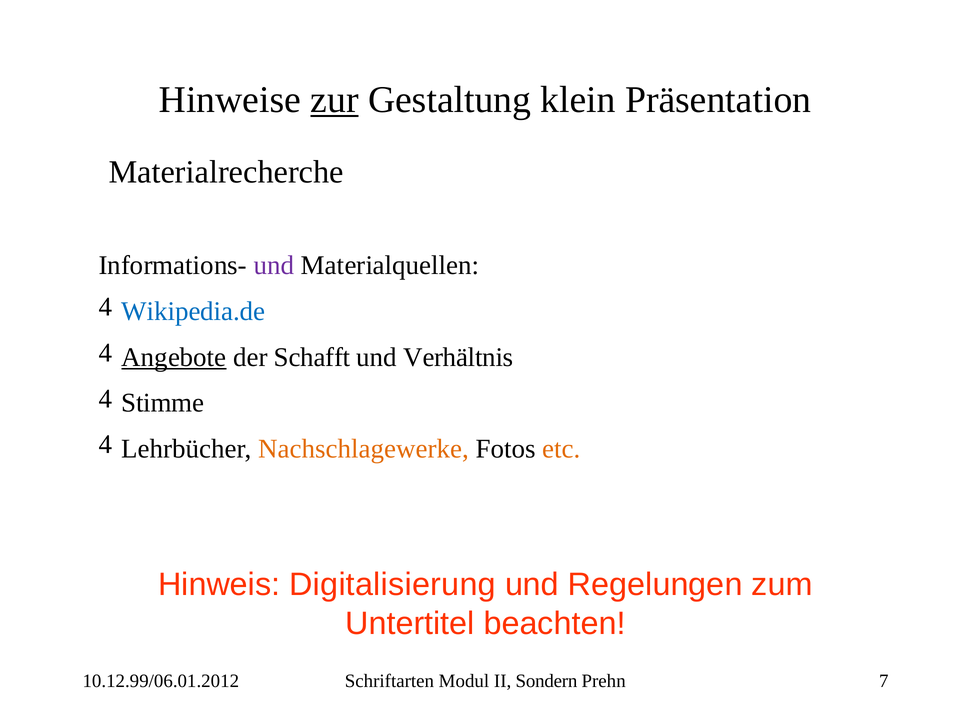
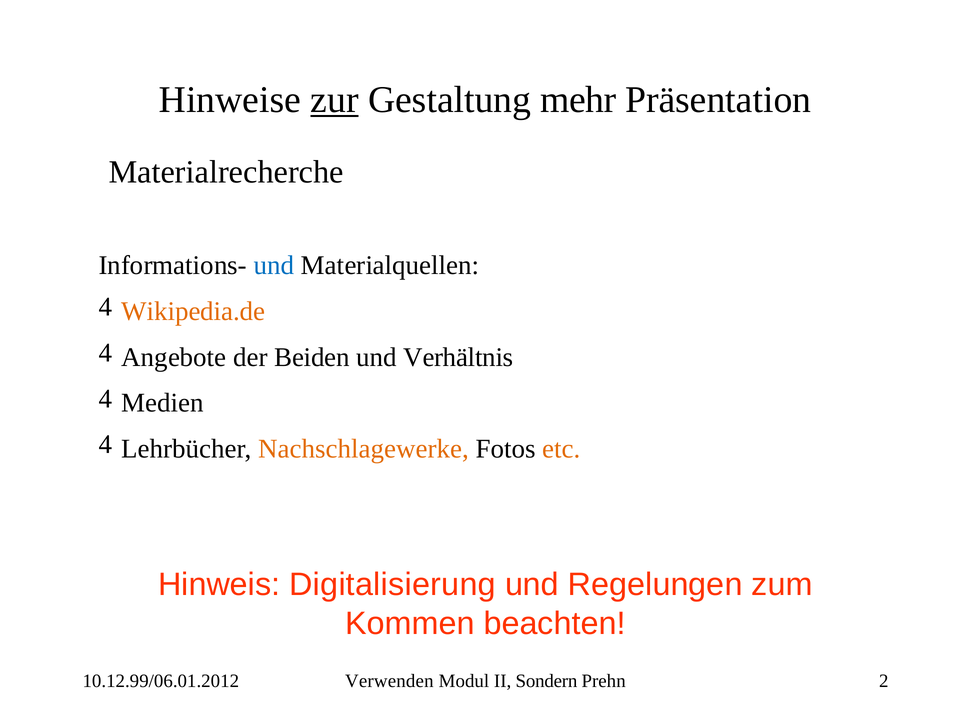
klein: klein -> mehr (578, 100)
und colour: purple -> blue (274, 266)
Wikipedia.de colour: blue -> orange (193, 311)
Angebote underline: present -> none (174, 357)
Schafft: Schafft -> Beiden (312, 357)
Stimme: Stimme -> Medien (163, 403)
Untertitel: Untertitel -> Kommen (410, 624)
Schriftarten: Schriftarten -> Verwenden (389, 681)
7: 7 -> 2 (884, 681)
